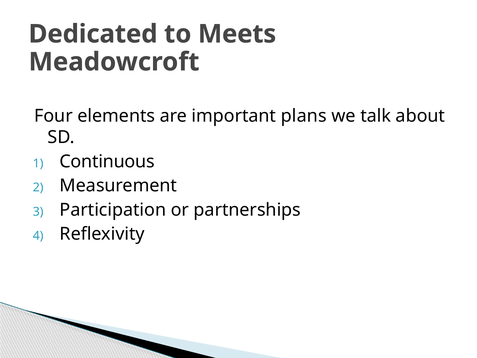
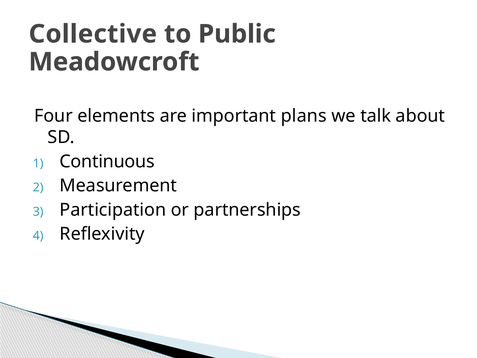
Dedicated: Dedicated -> Collective (93, 34)
Meets: Meets -> Public (237, 34)
